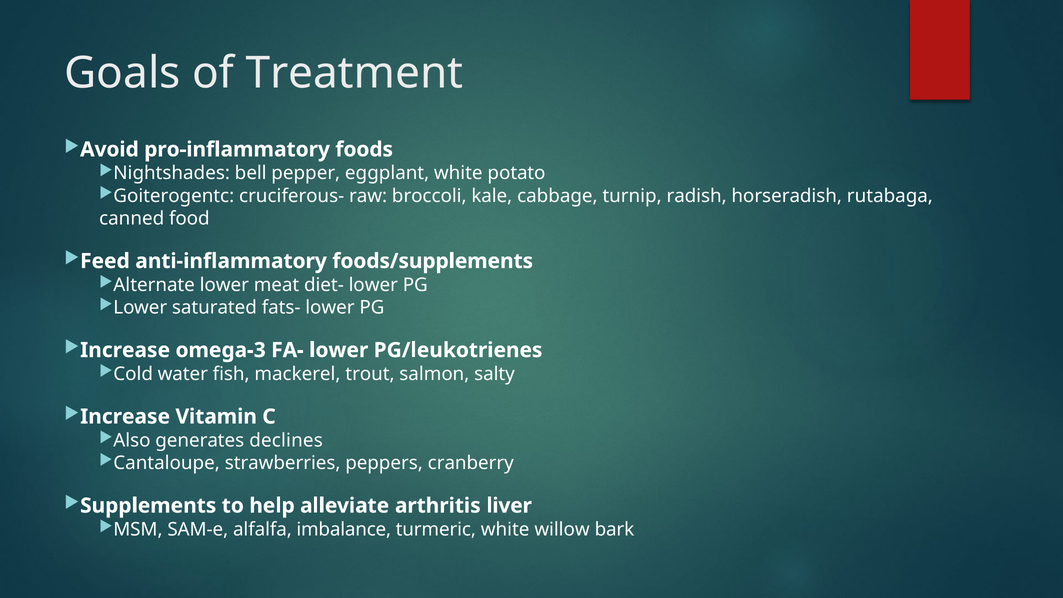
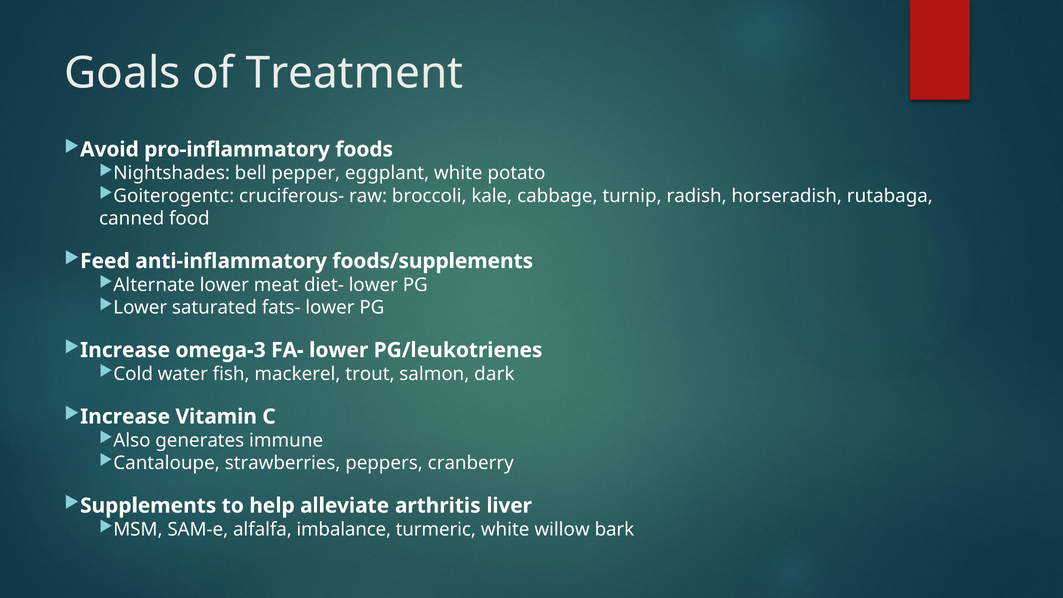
salty: salty -> dark (494, 374)
declines: declines -> immune (286, 440)
